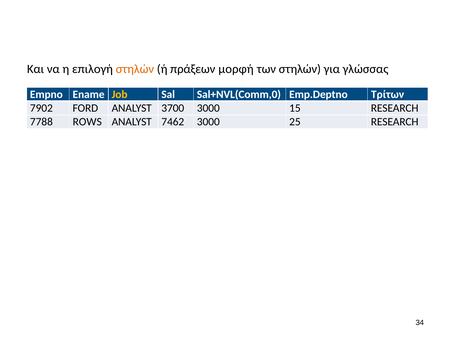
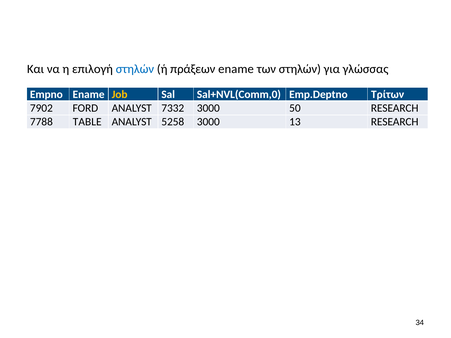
στηλών colour: orange -> blue (135, 69)
πράξεων μορφή: μορφή -> ename (236, 69)
3700: 3700 -> 7332 (173, 108)
15: 15 -> 50 (295, 108)
ROWS: ROWS -> TABLE (87, 122)
7462: 7462 -> 5258 (173, 122)
25: 25 -> 13 (295, 122)
